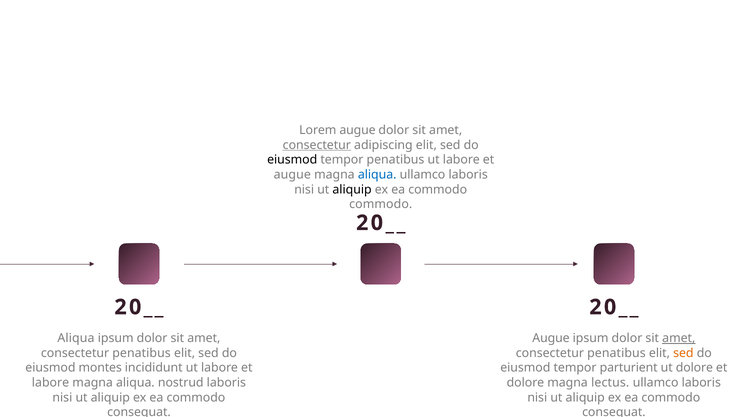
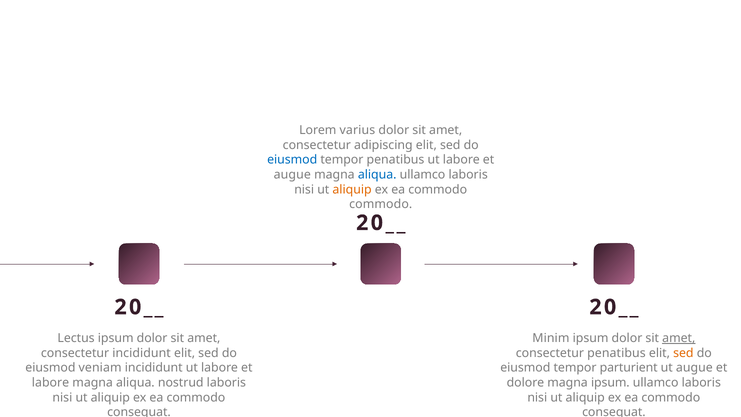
Lorem augue: augue -> varius (357, 130)
consectetur underline: present -> none (317, 145)
eiusmod colour: black -> blue (292, 160)
aliquip colour: black -> orange (352, 189)
Aliqua: Aliqua -> Lectus (76, 338)
Augue: Augue -> Minim (551, 338)
penatibus: penatibus -> incididunt (142, 353)
montes: montes -> veniam (100, 368)
ut dolore: dolore -> augue (694, 368)
magna lectus: lectus -> ipsum (610, 383)
